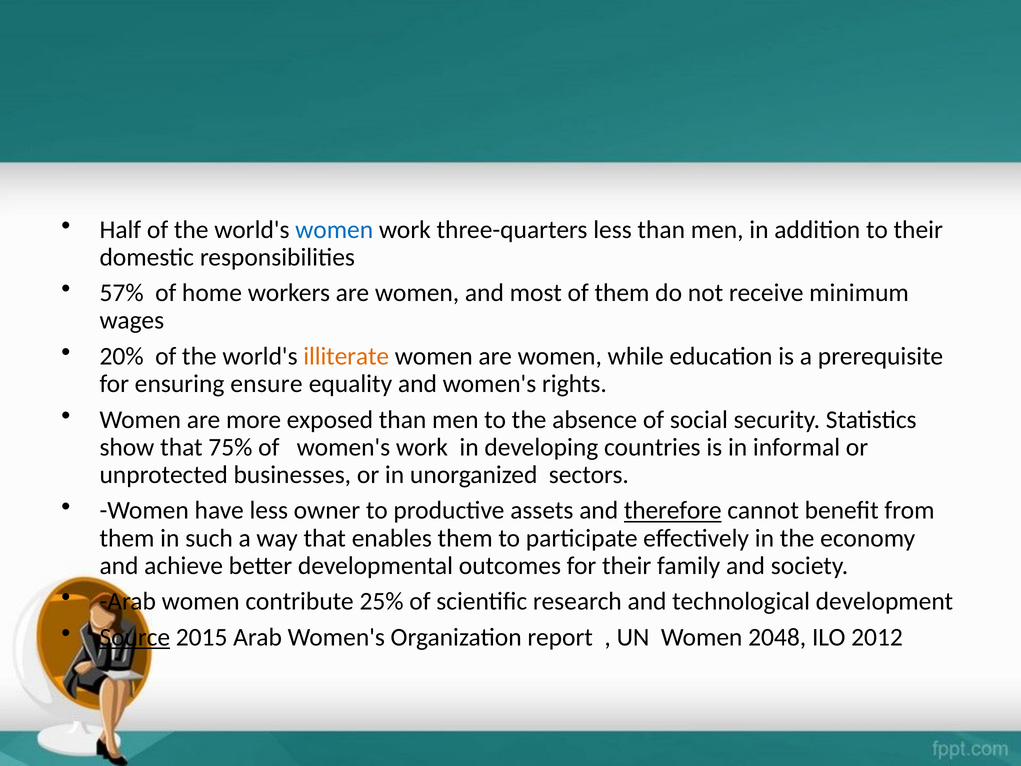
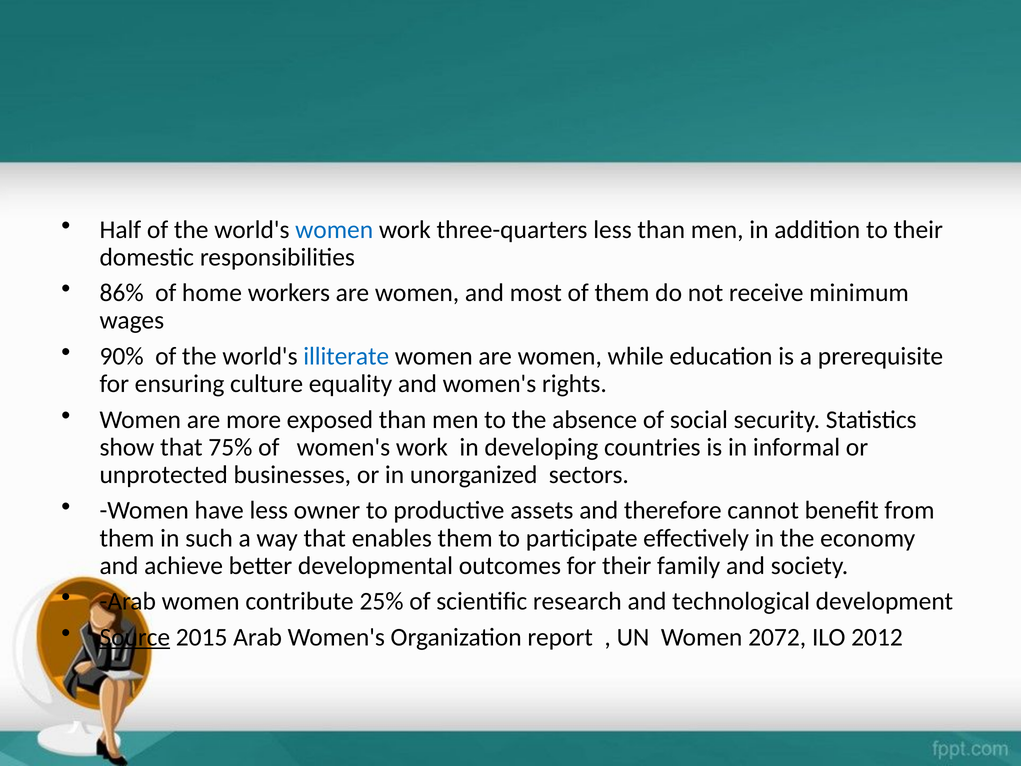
57%: 57% -> 86% (122, 293)
20%: 20% -> 90% (122, 356)
illiterate colour: orange -> blue (346, 356)
ensure: ensure -> culture (267, 384)
therefore underline: present -> none (673, 510)
2048: 2048 -> 2072 (777, 637)
